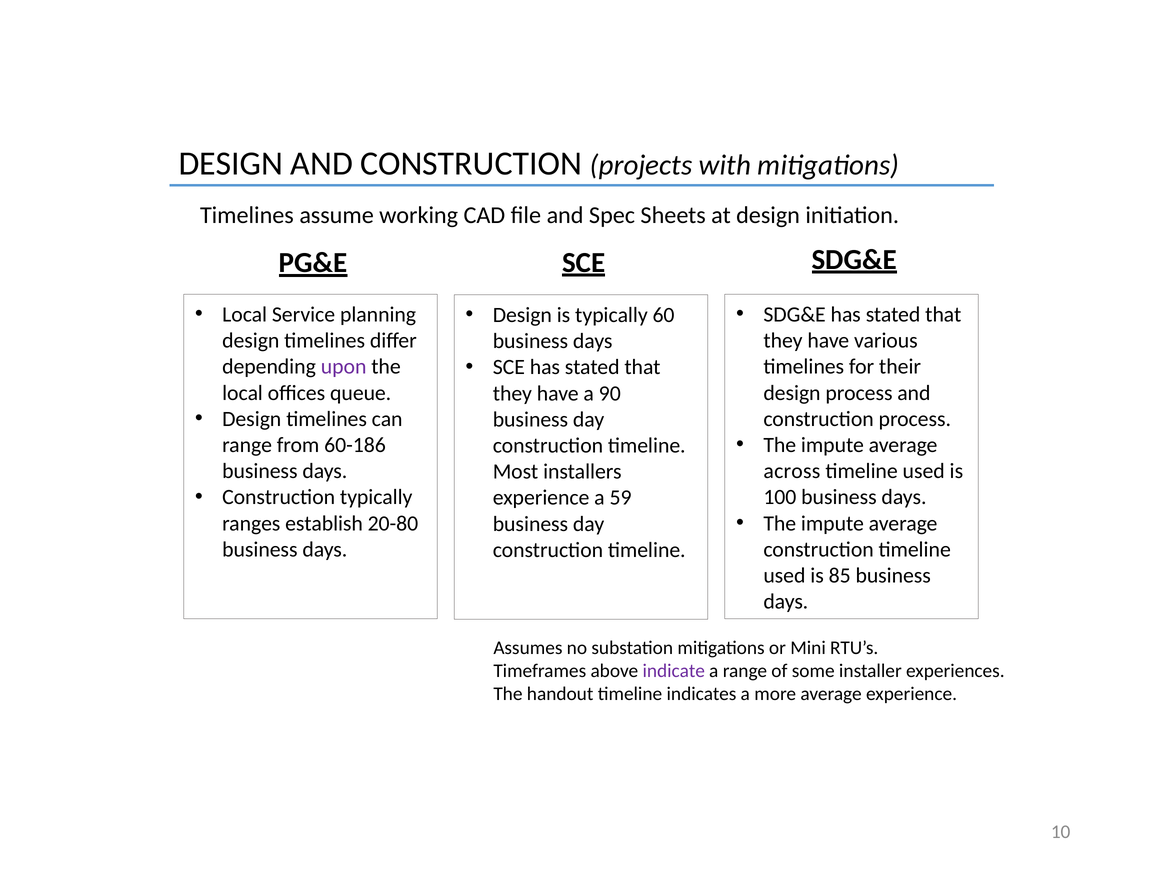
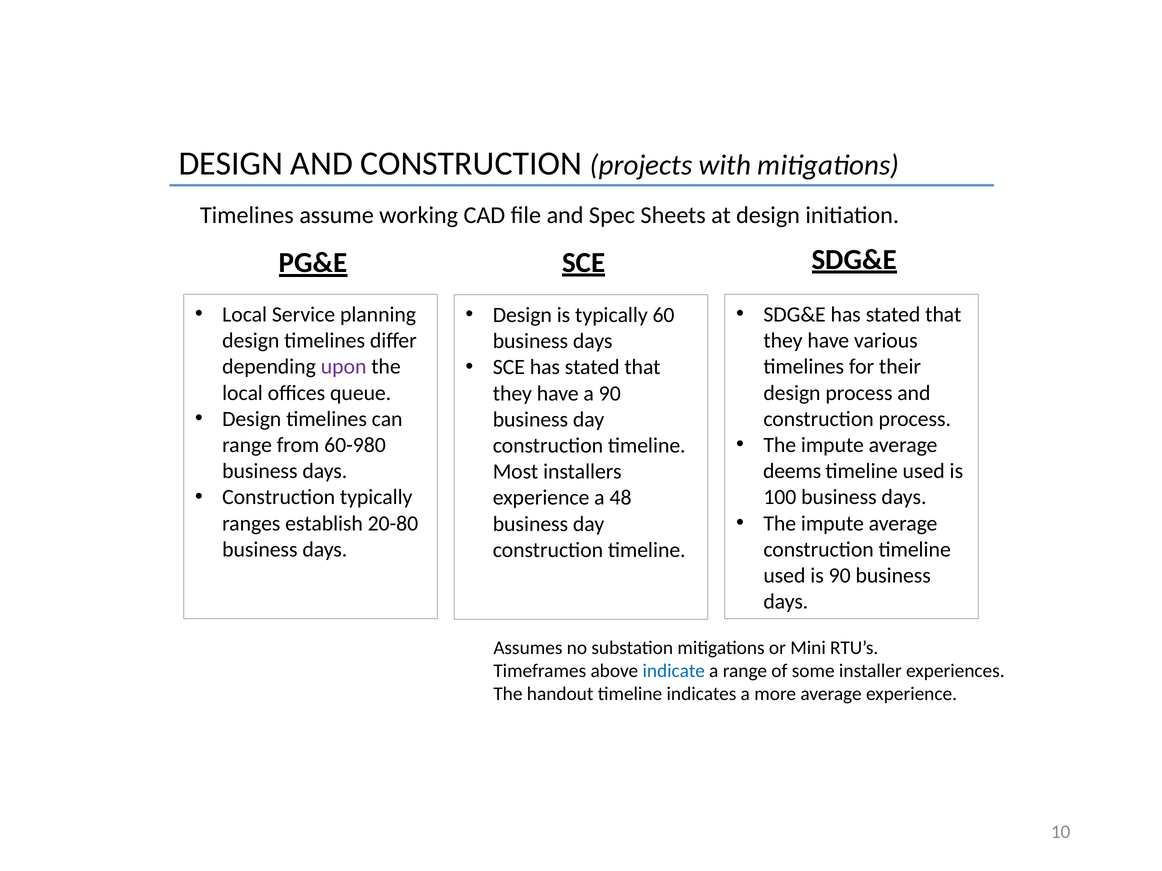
60-186: 60-186 -> 60-980 (355, 445)
across: across -> deems (792, 471)
59: 59 -> 48 (621, 498)
is 85: 85 -> 90 (840, 576)
indicate colour: purple -> blue (674, 671)
